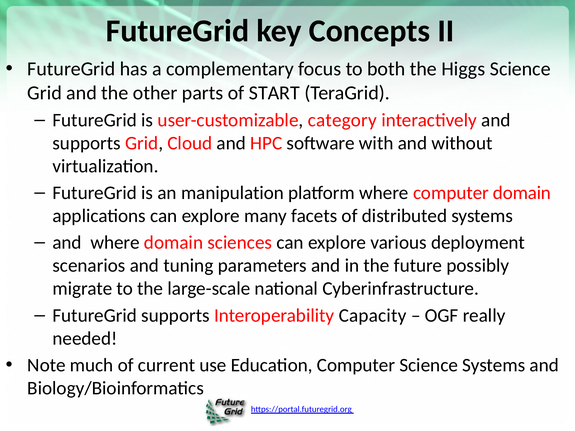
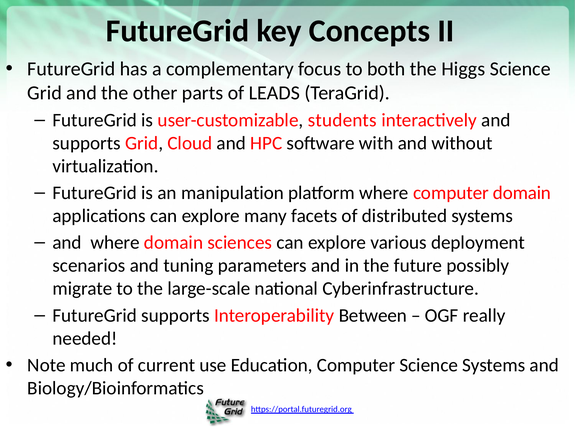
START: START -> LEADS (274, 93)
category: category -> students (342, 120)
Capacity: Capacity -> Between (373, 316)
